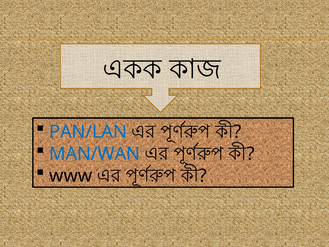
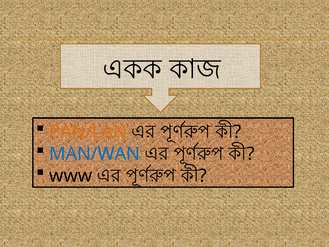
PAN/LAN colour: blue -> orange (88, 132)
